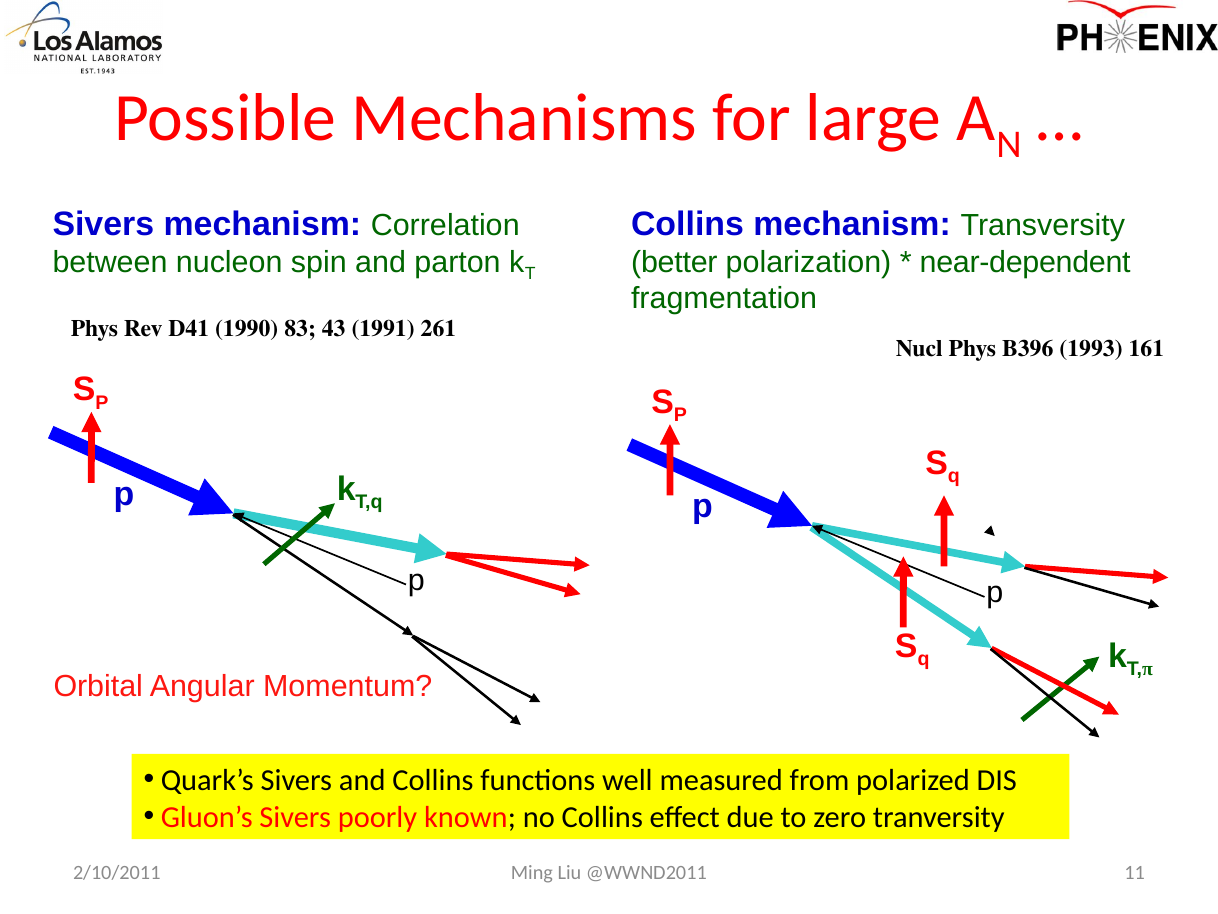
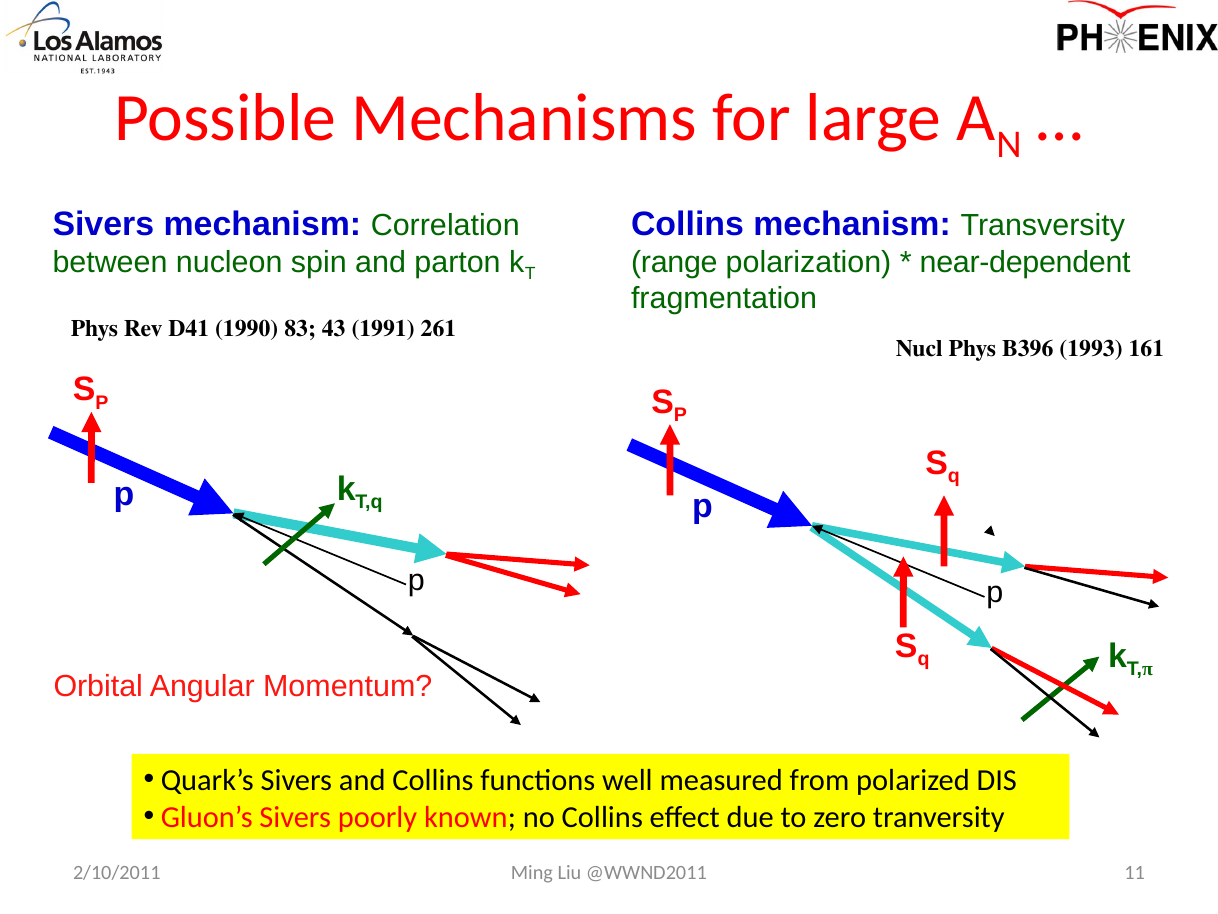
better: better -> range (674, 262)
